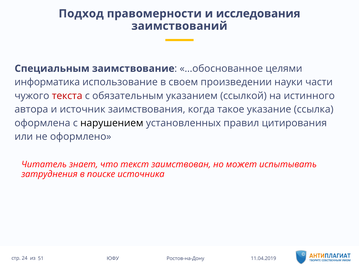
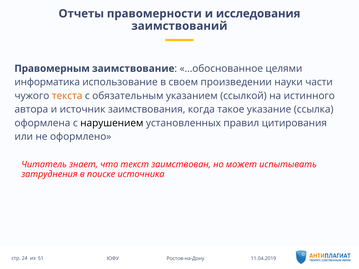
Подход: Подход -> Отчеты (81, 14)
Специальным: Специальным -> Правомерным (52, 69)
текста colour: red -> orange (67, 96)
